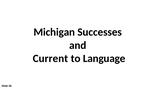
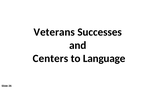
Michigan: Michigan -> Veterans (54, 32)
Current: Current -> Centers (50, 58)
